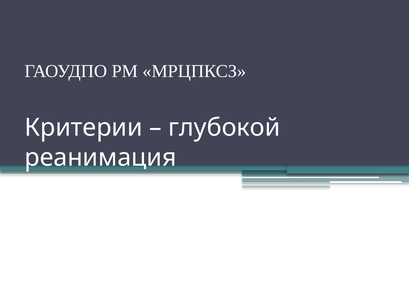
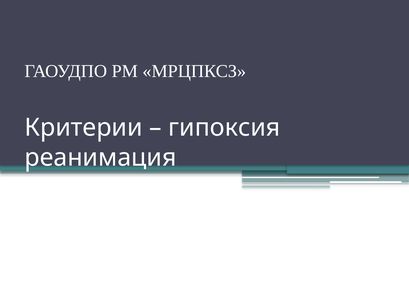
глубокой: глубокой -> гипоксия (224, 128)
